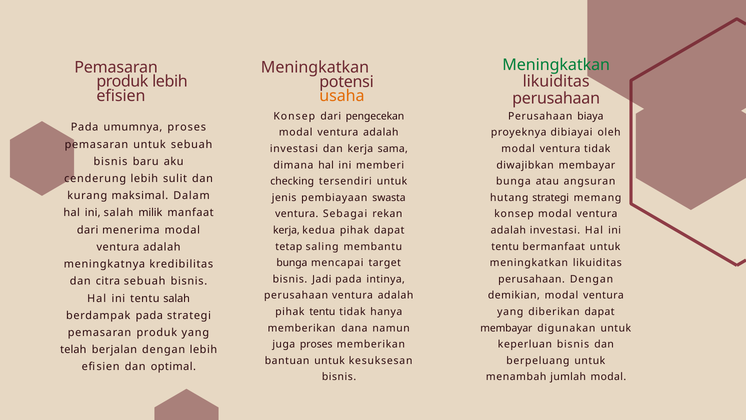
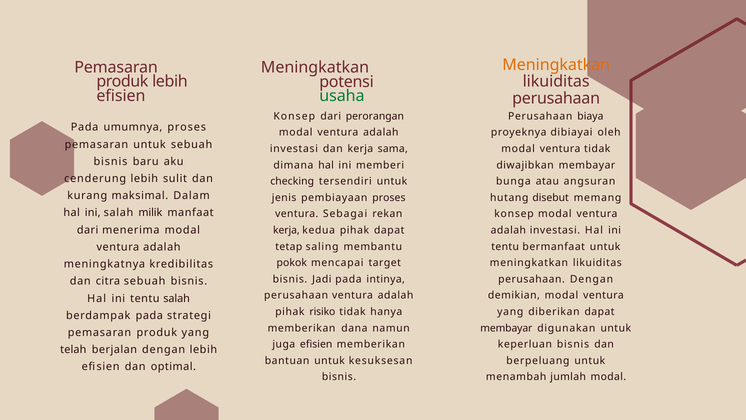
Meningkatkan colour: green -> orange (556, 65)
usaha colour: orange -> green (342, 96)
pengecekan: pengecekan -> perorangan (375, 116)
pembiayaan swasta: swasta -> proses (389, 198)
hutang strategi: strategi -> disebut (551, 198)
bunga: bunga -> pokok (292, 263)
pihak tentu: tentu -> risiko (322, 312)
juga proses: proses -> efisien (316, 344)
